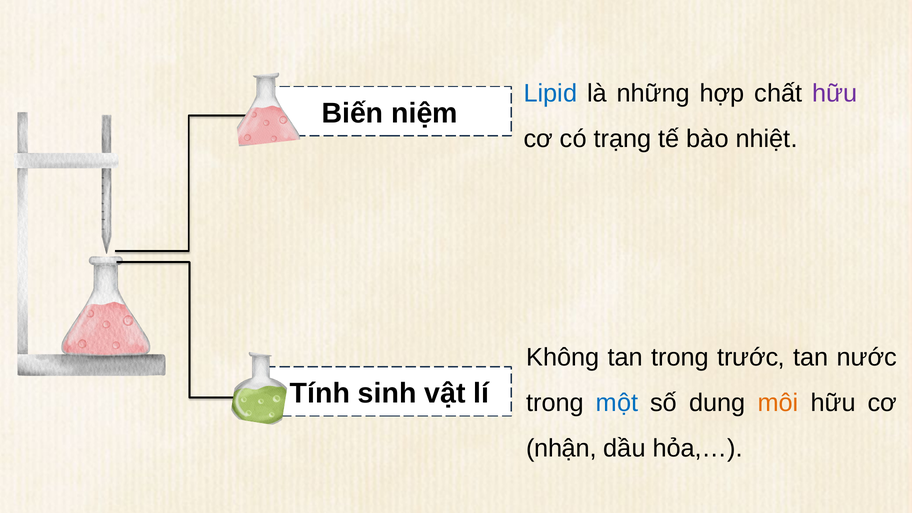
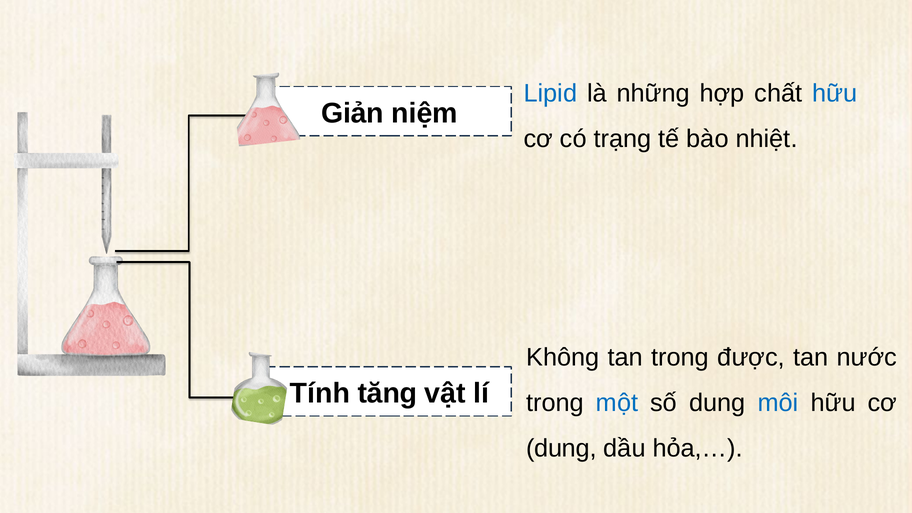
hữu colour: purple -> blue (835, 93)
Biến: Biến -> Giản (353, 113)
trước: trước -> được (751, 357)
sinh: sinh -> tăng (387, 393)
môi colour: orange -> blue (778, 403)
nhận: nhận -> dung (561, 448)
